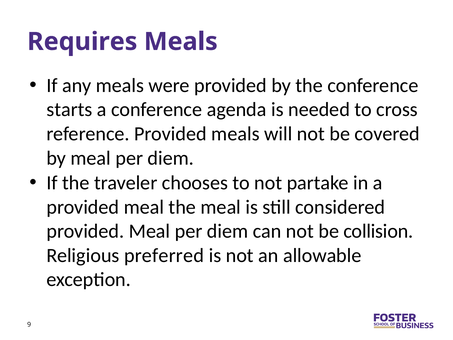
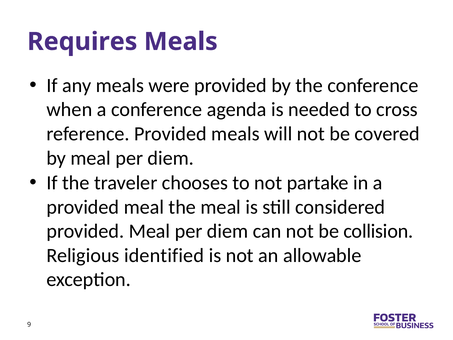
starts: starts -> when (69, 110)
preferred: preferred -> identified (164, 255)
